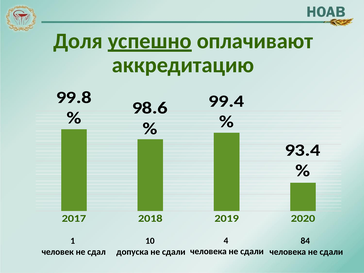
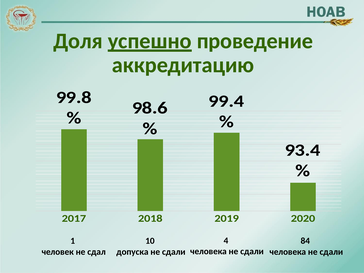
оплачивают: оплачивают -> проведение (255, 41)
